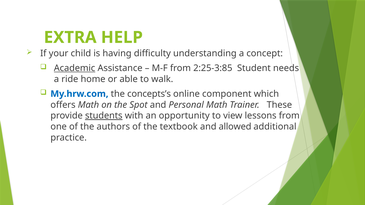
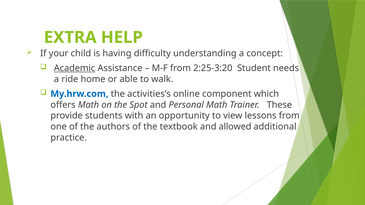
2:25-3:85: 2:25-3:85 -> 2:25-3:20 (213, 68)
concepts’s: concepts’s -> activities’s (149, 94)
students underline: present -> none (104, 116)
